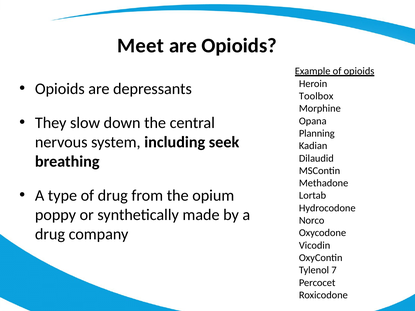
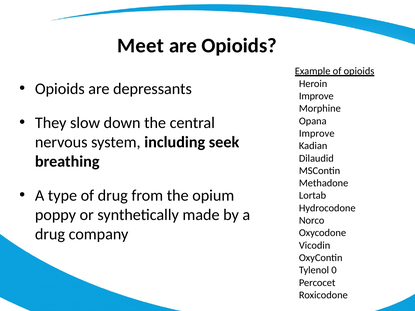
Toolbox: Toolbox -> Improve (316, 96)
Planning: Planning -> Improve (317, 133)
7: 7 -> 0 (334, 270)
